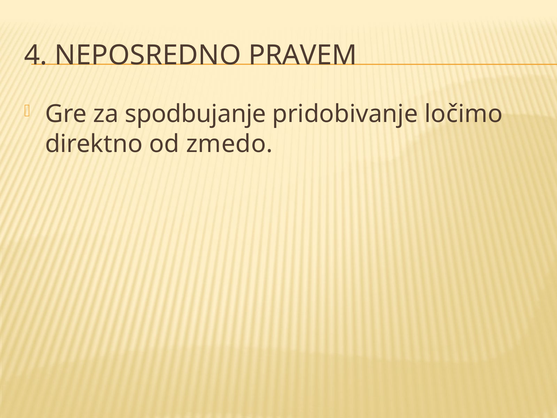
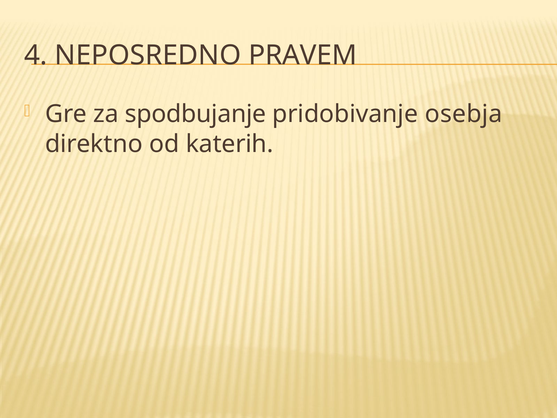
ločimo: ločimo -> osebja (464, 114)
zmedo: zmedo -> katerih (230, 144)
